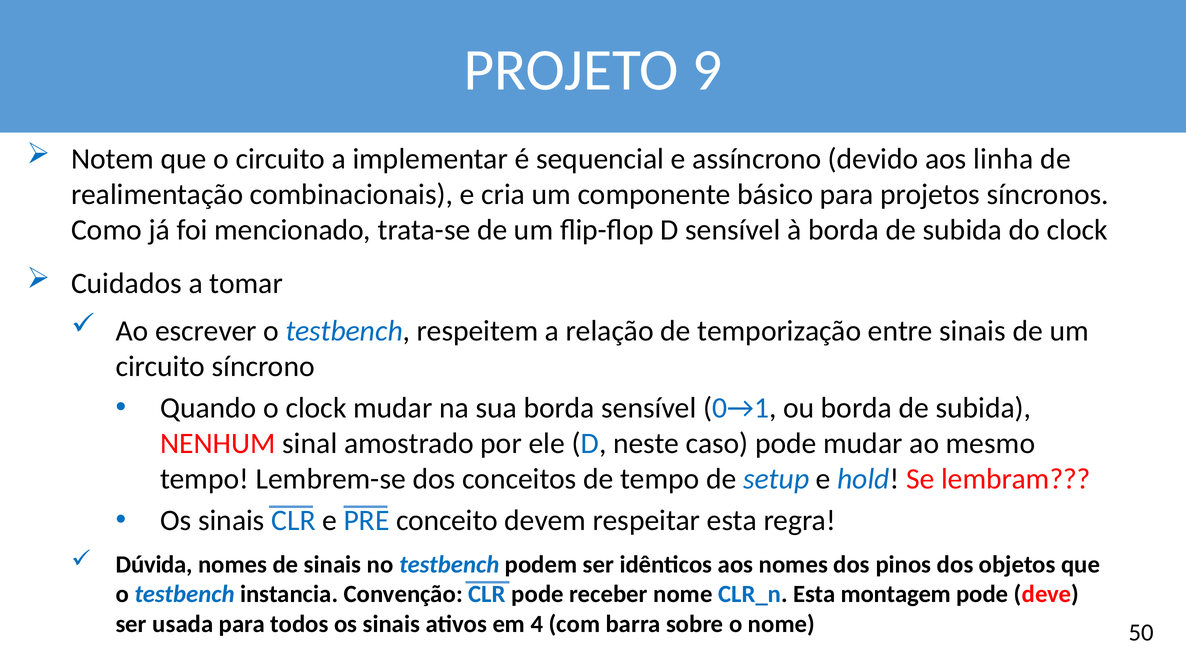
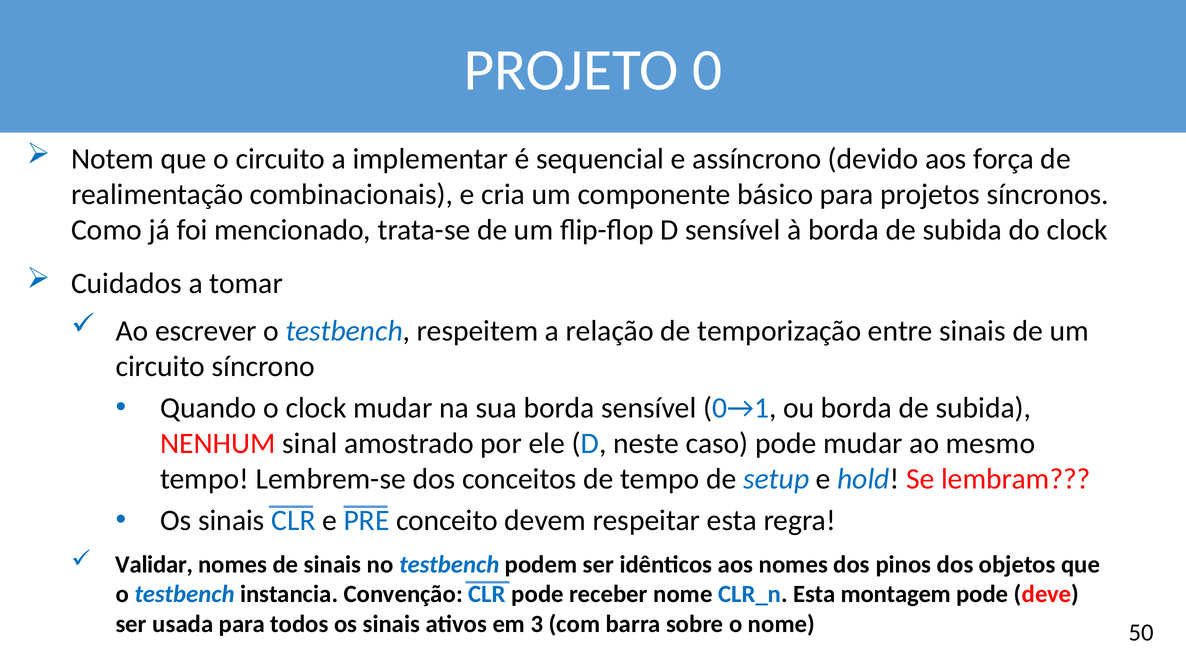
9: 9 -> 0 (707, 70)
linha: linha -> força (1004, 159)
Dúvida: Dúvida -> Validar (154, 565)
4: 4 -> 3 (537, 624)
